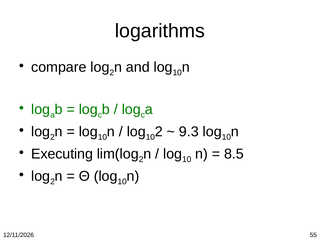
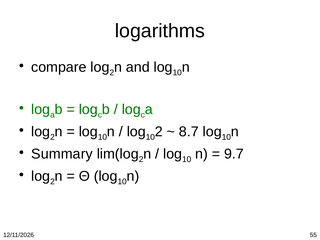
9.3: 9.3 -> 8.7 (189, 132)
Executing: Executing -> Summary (62, 154)
8.5: 8.5 -> 9.7 (234, 154)
